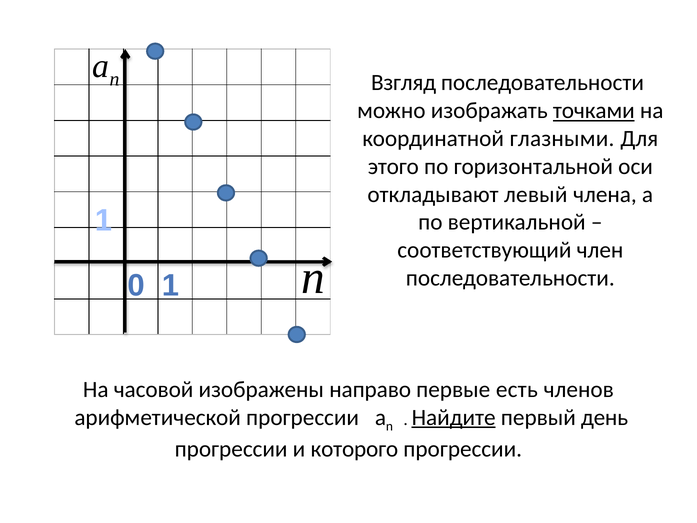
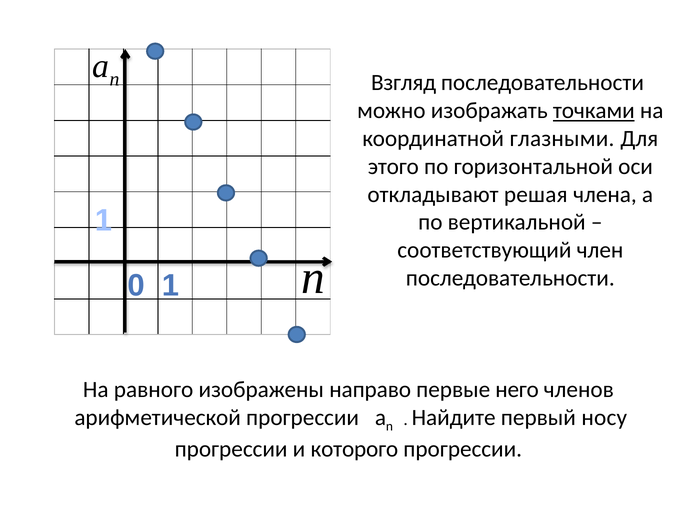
левый: левый -> решая (536, 194)
часовой: часовой -> равного (154, 389)
есть: есть -> него (517, 389)
Найдите underline: present -> none (454, 417)
день: день -> носу (604, 417)
